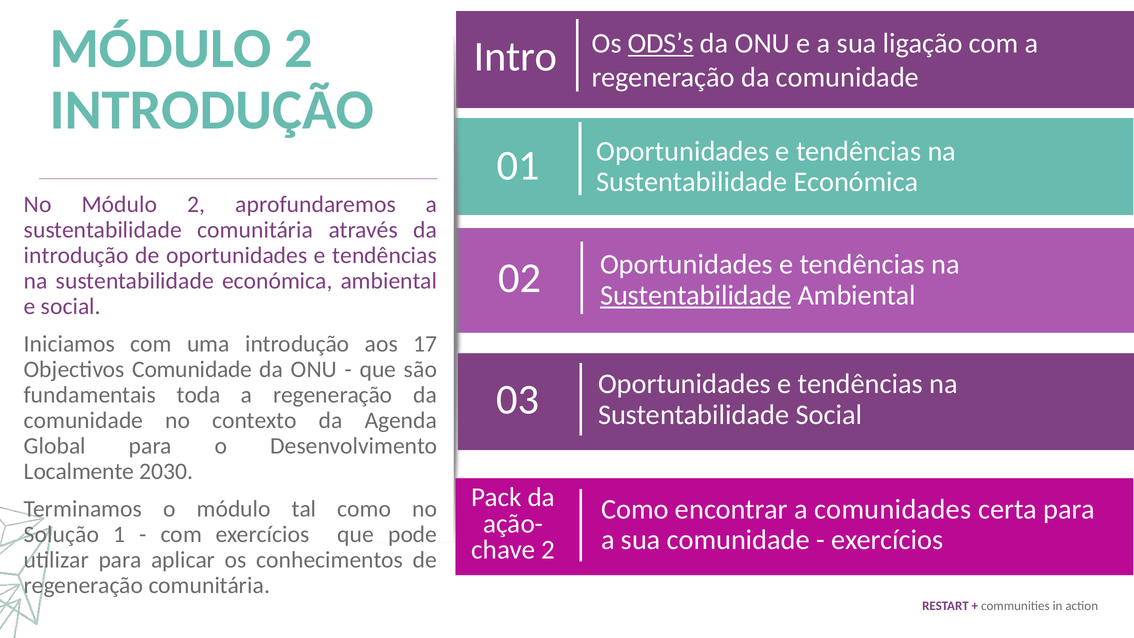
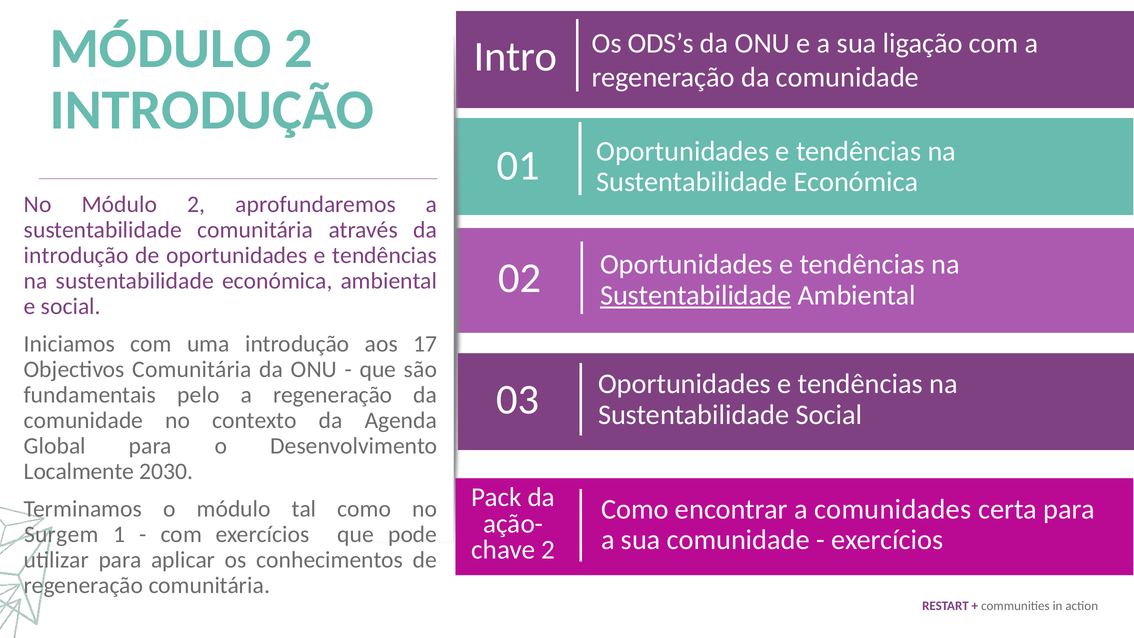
ODS’s underline: present -> none (661, 44)
Objectivos Comunidade: Comunidade -> Comunitária (192, 369)
toda: toda -> pelo (198, 395)
Solução: Solução -> Surgem (61, 534)
